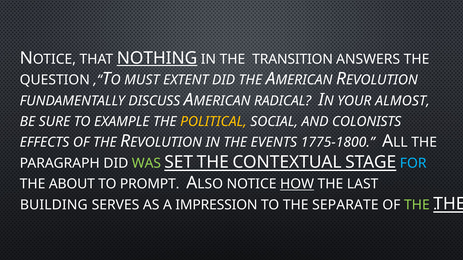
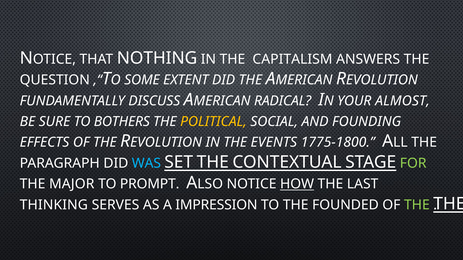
NOTHING underline: present -> none (157, 58)
TRANSITION: TRANSITION -> CAPITALISM (292, 59)
MUST: MUST -> SOME (142, 80)
EXAMPLE: EXAMPLE -> BOTHERS (122, 122)
COLONISTS: COLONISTS -> FOUNDING (367, 122)
WAS colour: light green -> light blue (146, 163)
FOR colour: light blue -> light green (413, 163)
ABOUT: ABOUT -> MAJOR (72, 184)
BUILDING: BUILDING -> THINKING (54, 205)
SEPARATE: SEPARATE -> FOUNDED (345, 205)
